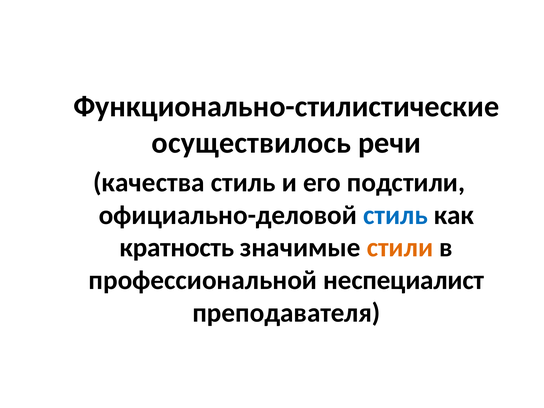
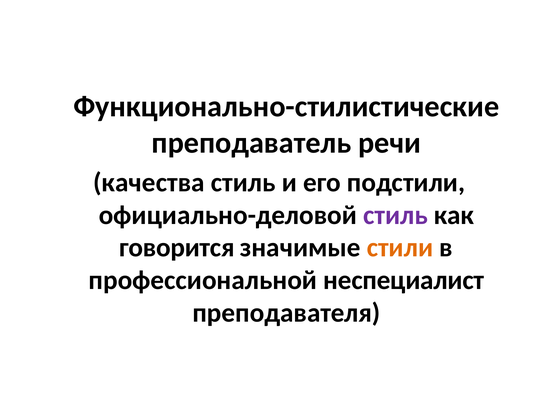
осуществилось: осуществилось -> преподаватель (252, 143)
стиль colour: blue -> purple (395, 215)
кратность: кратность -> говорится (177, 248)
